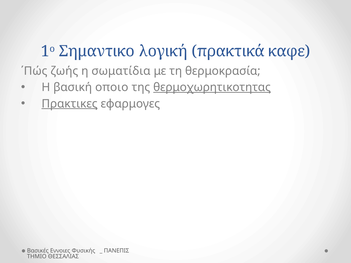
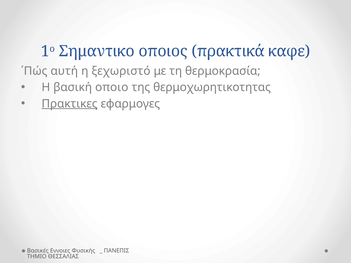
λογική: λογική -> οποιος (163, 51)
ζωής: ζωής -> αυτή (64, 71)
σωματίδια: σωματίδια -> ξεχωριστό (121, 71)
θερμοχωρητικοτητας underline: present -> none (212, 87)
